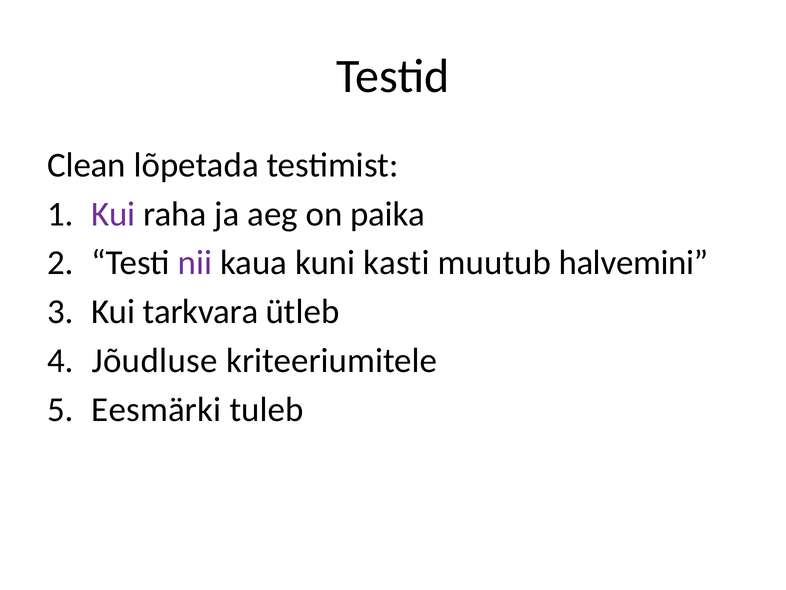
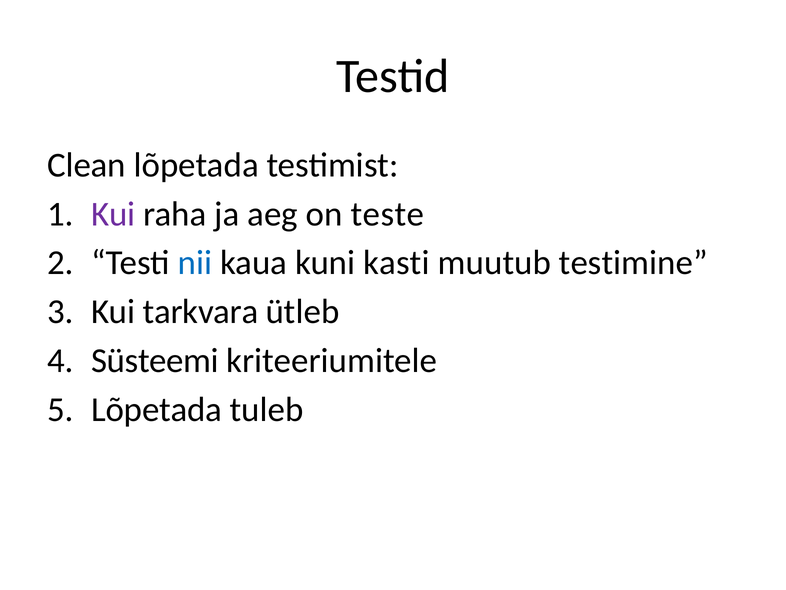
paika: paika -> teste (387, 214)
nii colour: purple -> blue (195, 263)
halvemini: halvemini -> testimine (633, 263)
Jõudluse: Jõudluse -> Süsteemi (155, 361)
Eesmärki: Eesmärki -> Lõpetada (157, 410)
